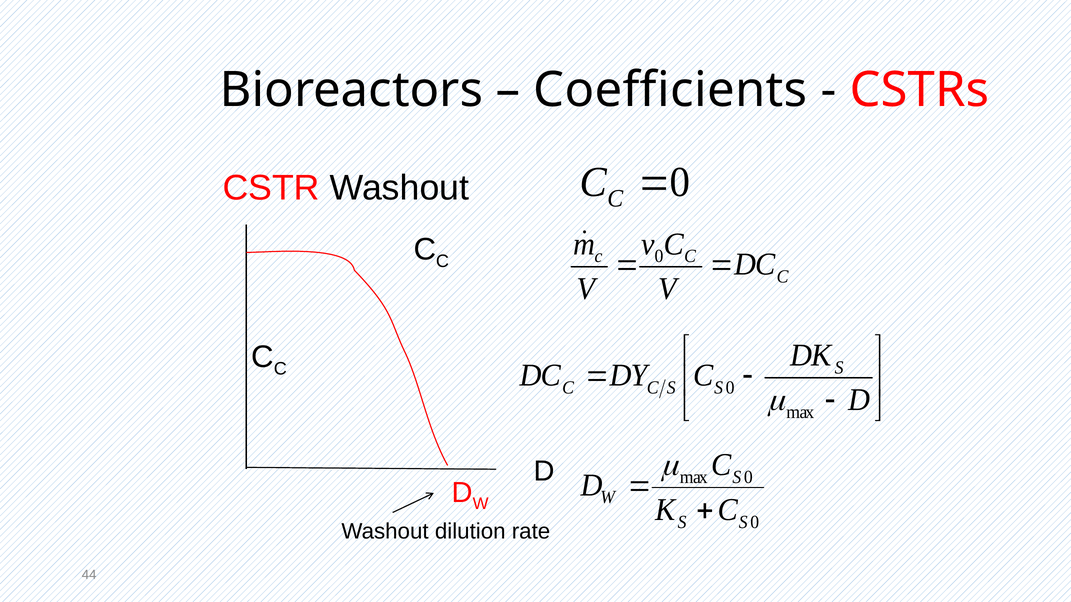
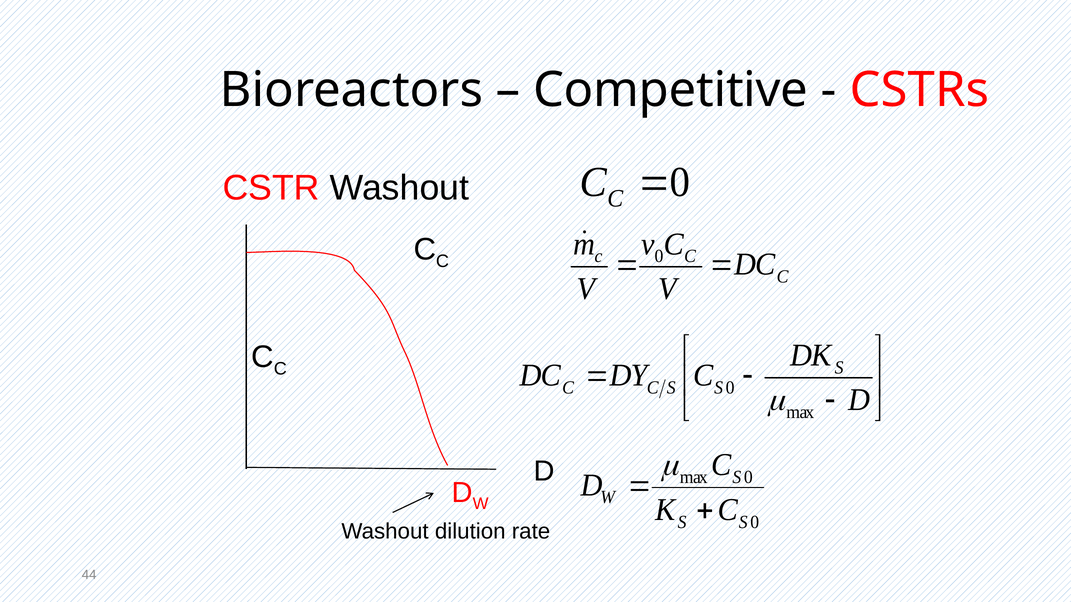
Coefficients: Coefficients -> Competitive (671, 90)
